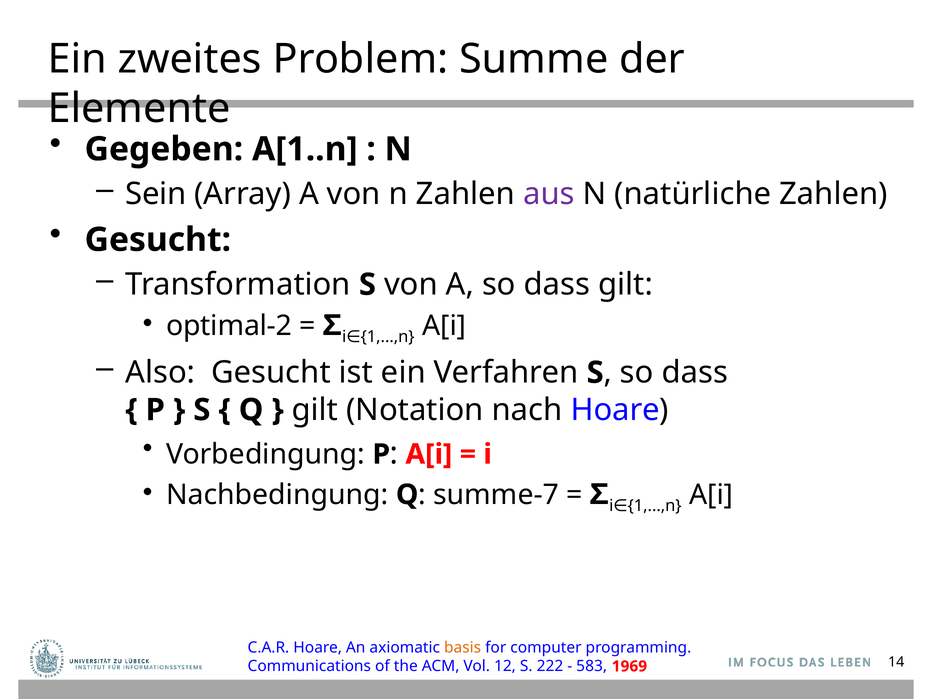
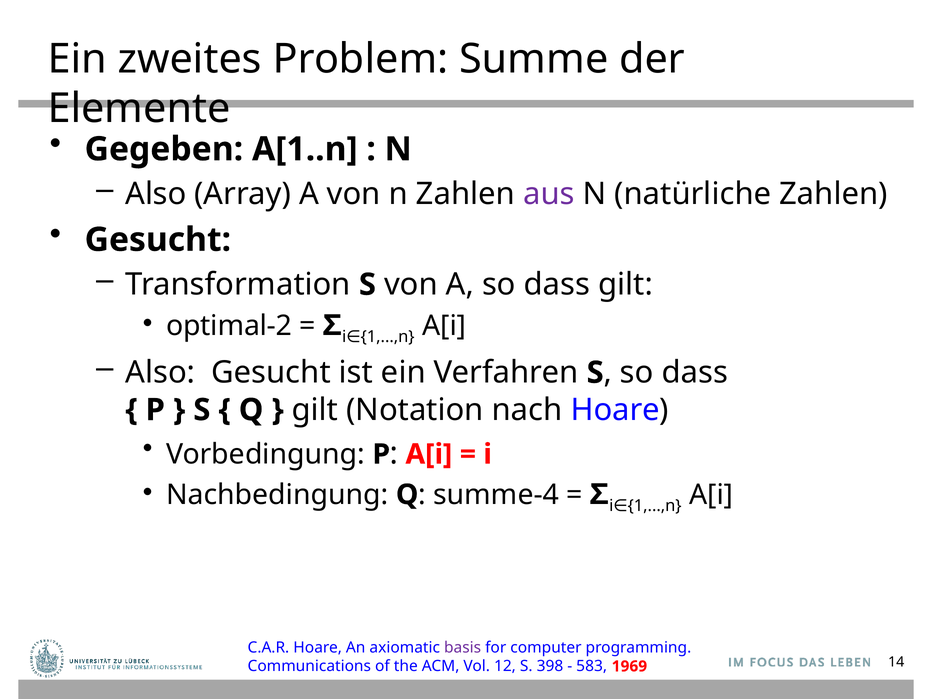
Sein: Sein -> Also (156, 194)
summe-7: summe-7 -> summe-4 (496, 495)
basis colour: orange -> purple (463, 648)
222: 222 -> 398 (550, 666)
